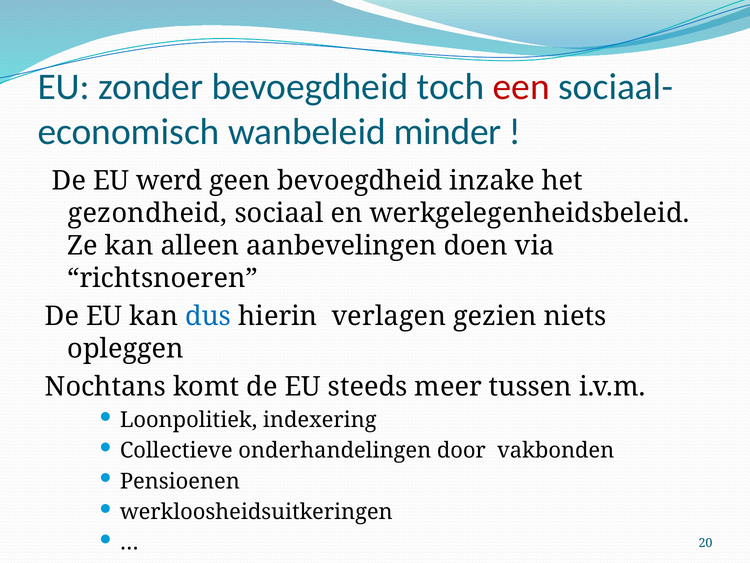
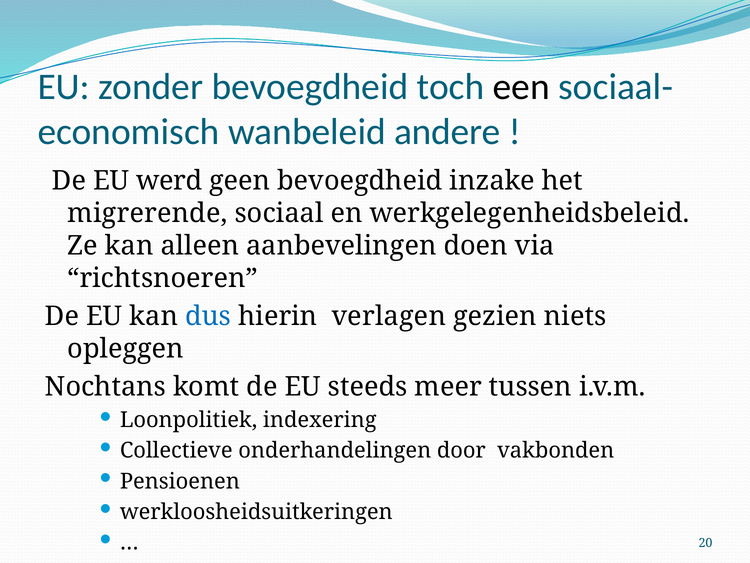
een colour: red -> black (521, 87)
minder: minder -> andere (447, 132)
gezondheid: gezondheid -> migrerende (147, 213)
